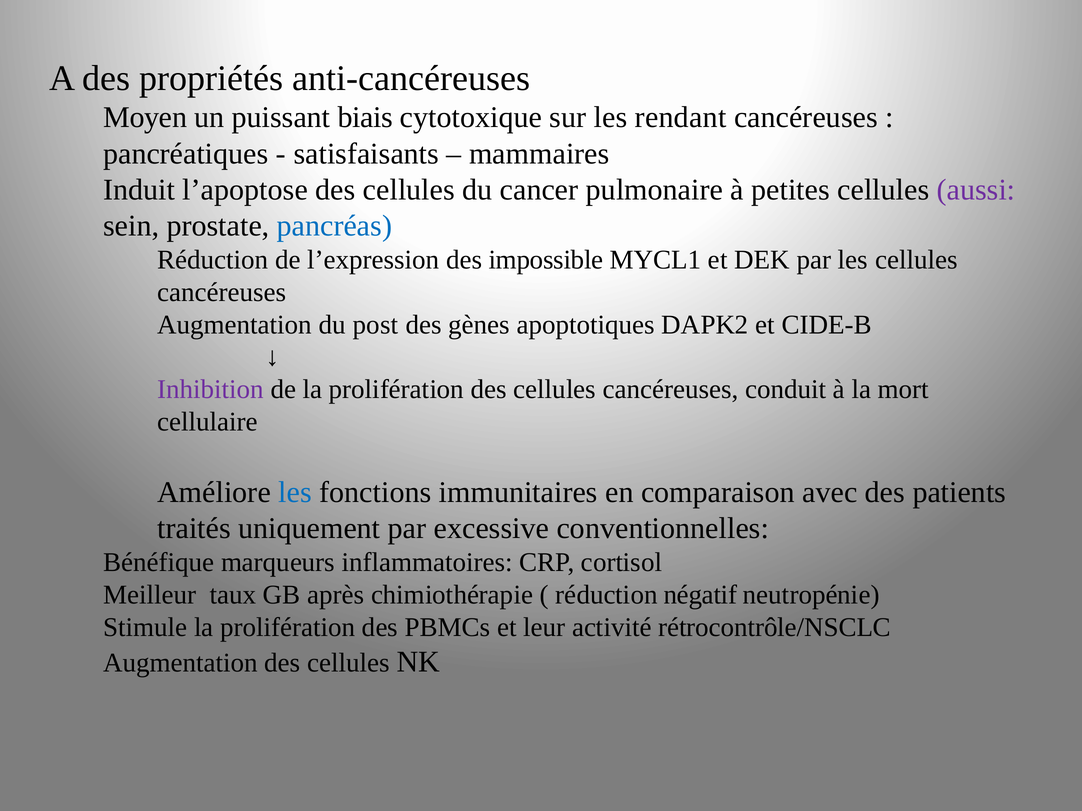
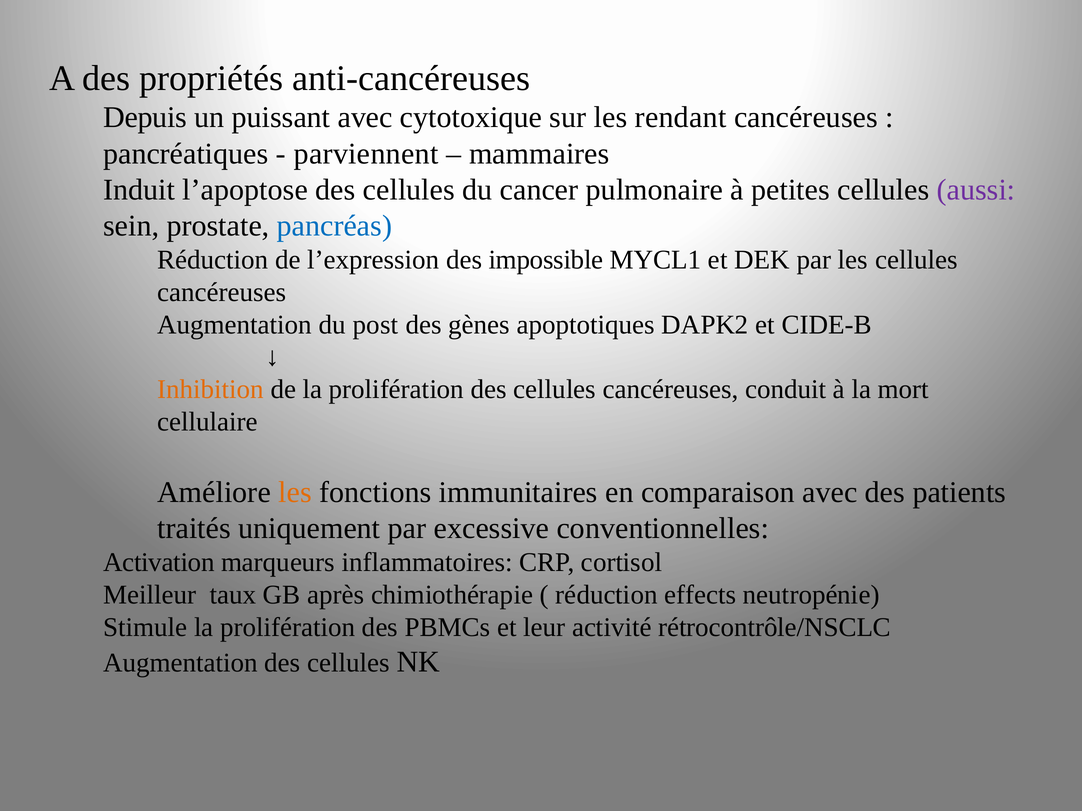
Moyen: Moyen -> Depuis (145, 118)
puissant biais: biais -> avec (365, 118)
satisfaisants: satisfaisants -> parviennent (366, 154)
Inhibition colour: purple -> orange (211, 390)
les colour: blue -> orange (295, 493)
Bénéfique: Bénéfique -> Activation (159, 563)
négatif: négatif -> effects (700, 595)
